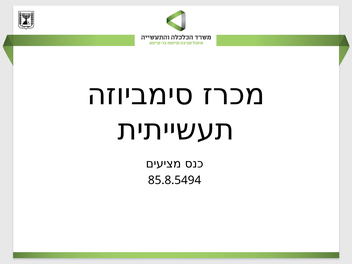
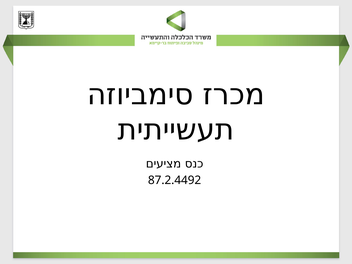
85.8.5494: 85.8.5494 -> 87.2.4492 (175, 180)
